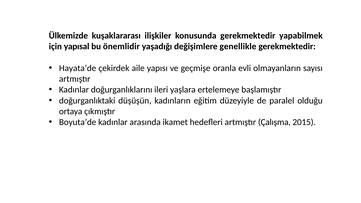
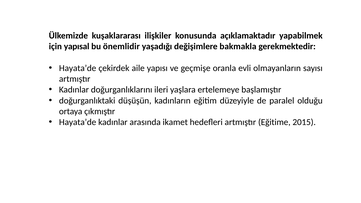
konusunda gerekmektedir: gerekmektedir -> açıklamaktadır (248, 36)
genellikle: genellikle -> bakmakla (238, 46)
Boyuta’de: Boyuta’de -> Hayata’de (78, 122)
Çalışma: Çalışma -> Eğitime (274, 122)
